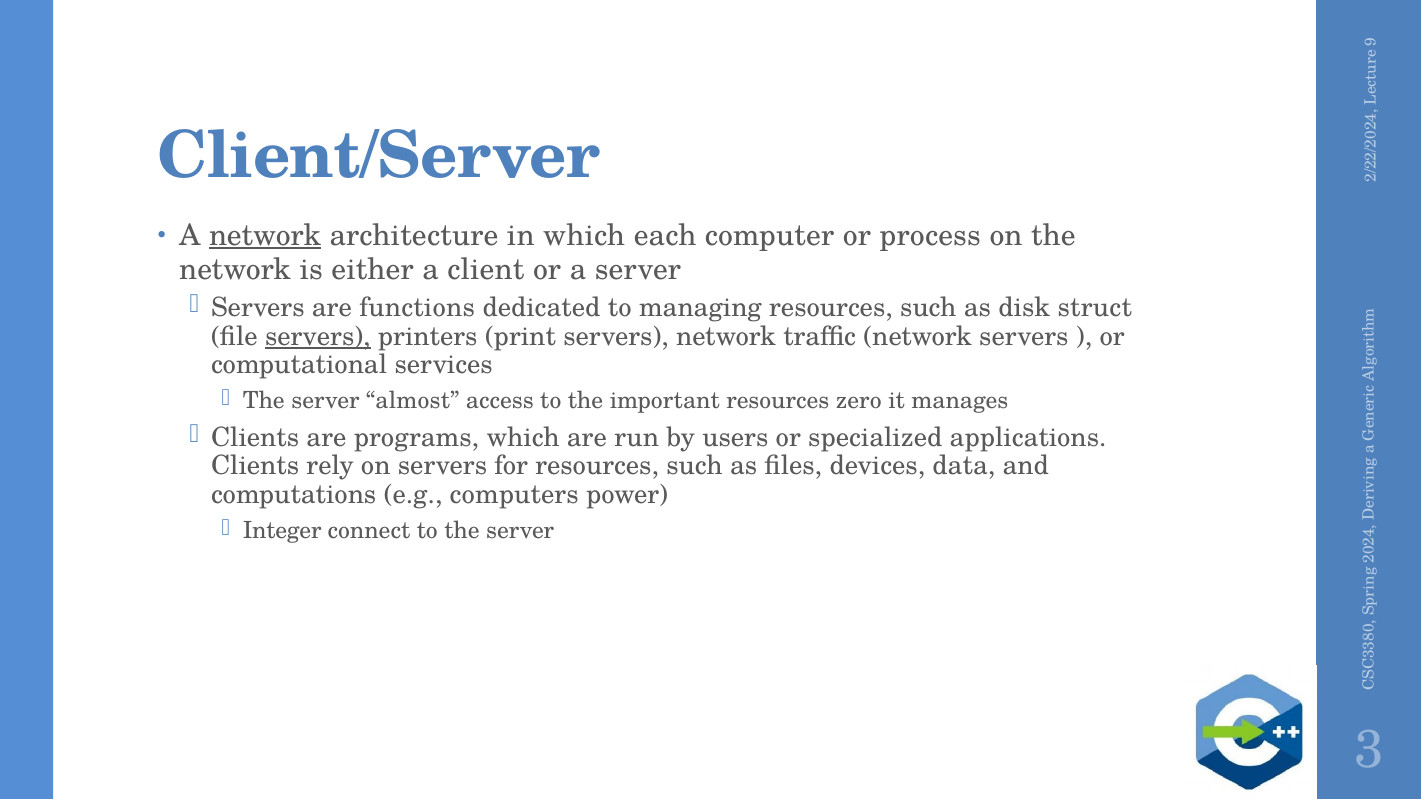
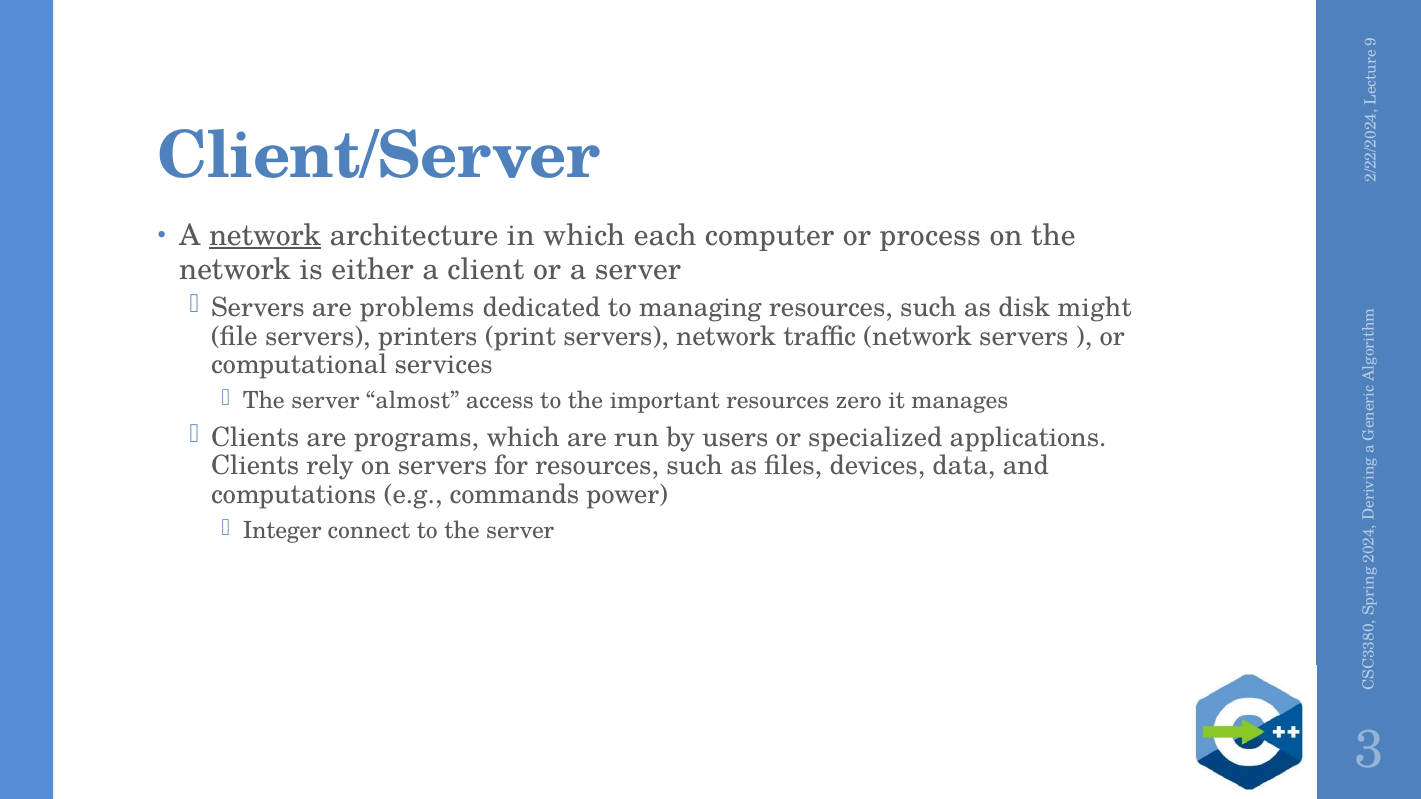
functions: functions -> problems (417, 308)
struct: struct -> might (1095, 308)
servers underline: present -> none (318, 336)
computers: computers -> commands (514, 495)
